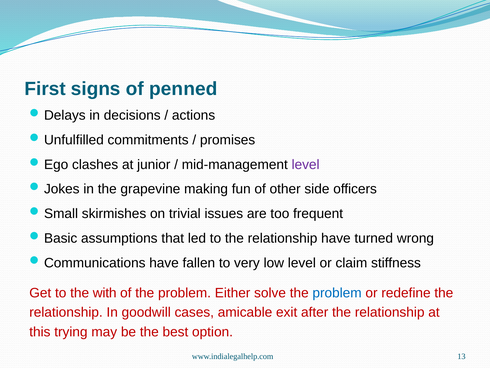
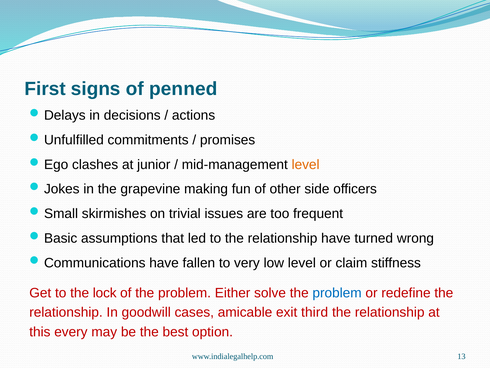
level colour: purple -> orange (306, 164)
with: with -> lock (105, 292)
after: after -> third (315, 312)
trying: trying -> every (71, 332)
